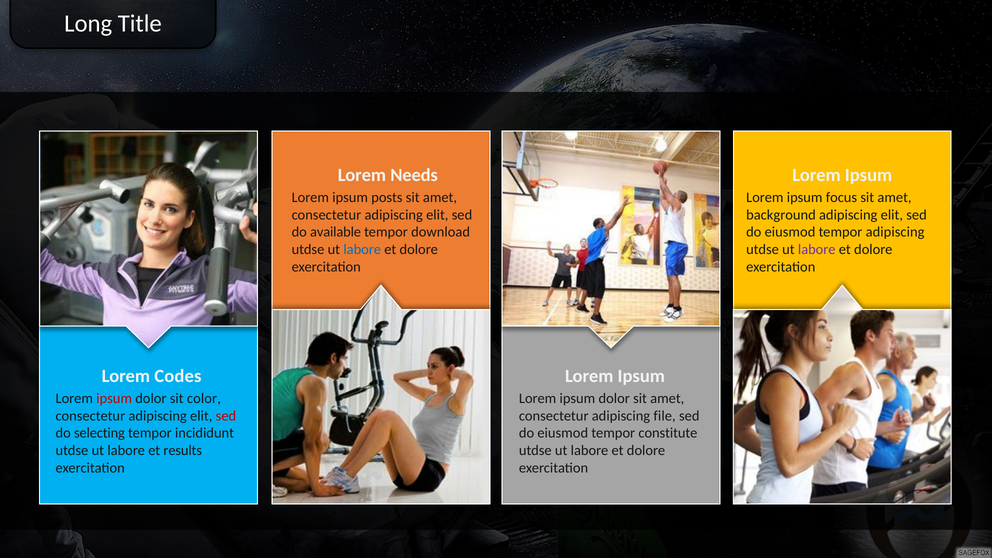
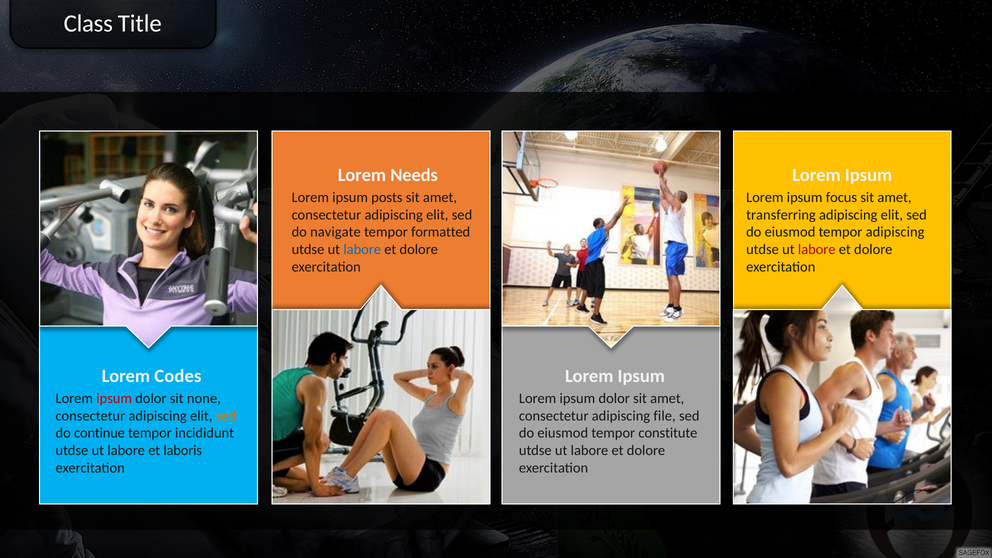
Long: Long -> Class (88, 23)
background: background -> transferring (781, 215)
available: available -> navigate (335, 232)
download: download -> formatted (441, 232)
labore colour: purple -> red (817, 250)
color: color -> none (204, 398)
sed colour: red -> orange (226, 416)
selecting: selecting -> continue (99, 433)
results: results -> laboris (183, 450)
